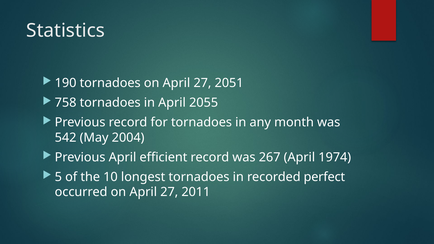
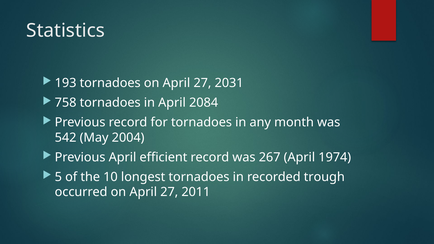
190: 190 -> 193 (66, 83)
2051: 2051 -> 2031 (229, 83)
2055: 2055 -> 2084 (204, 103)
perfect: perfect -> trough (324, 177)
